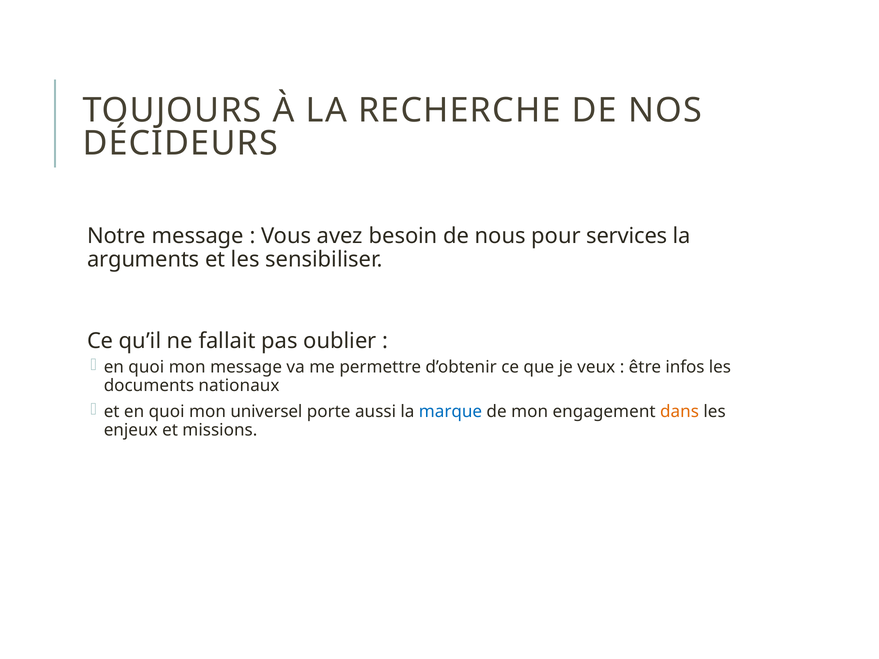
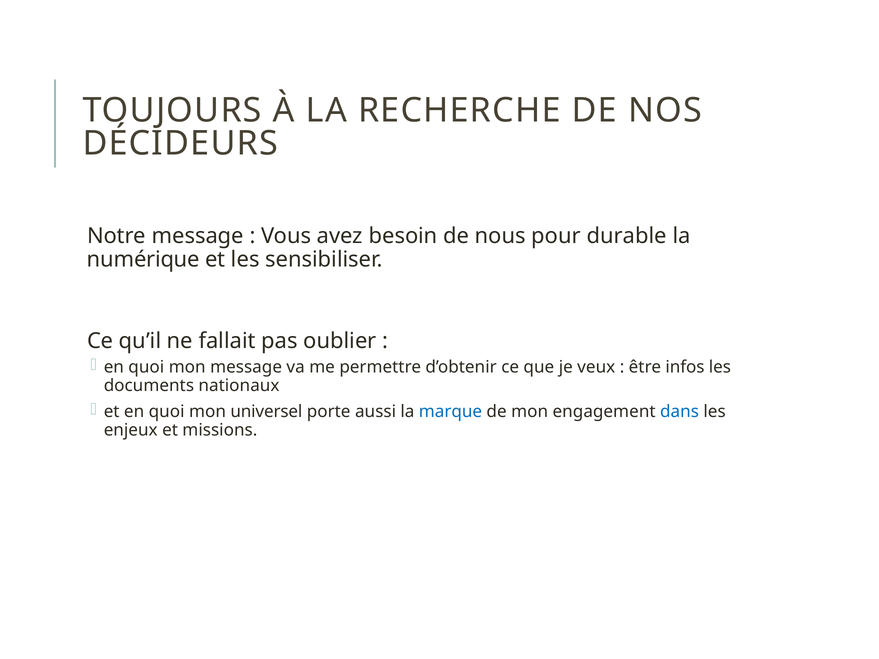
services: services -> durable (627, 236)
arguments: arguments -> numérique (143, 260)
dans colour: orange -> blue (680, 412)
